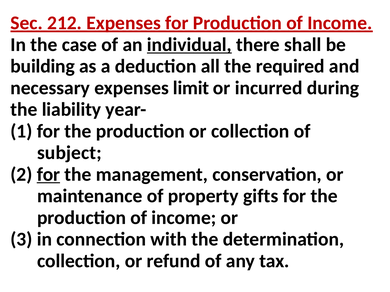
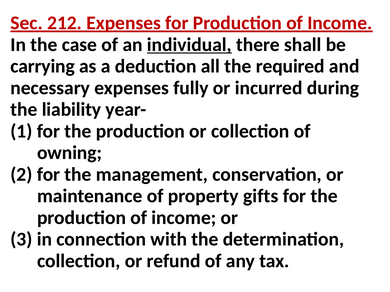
building: building -> carrying (43, 66)
limit: limit -> fully (191, 88)
subject: subject -> owning (69, 153)
for underline: present -> none (48, 175)
